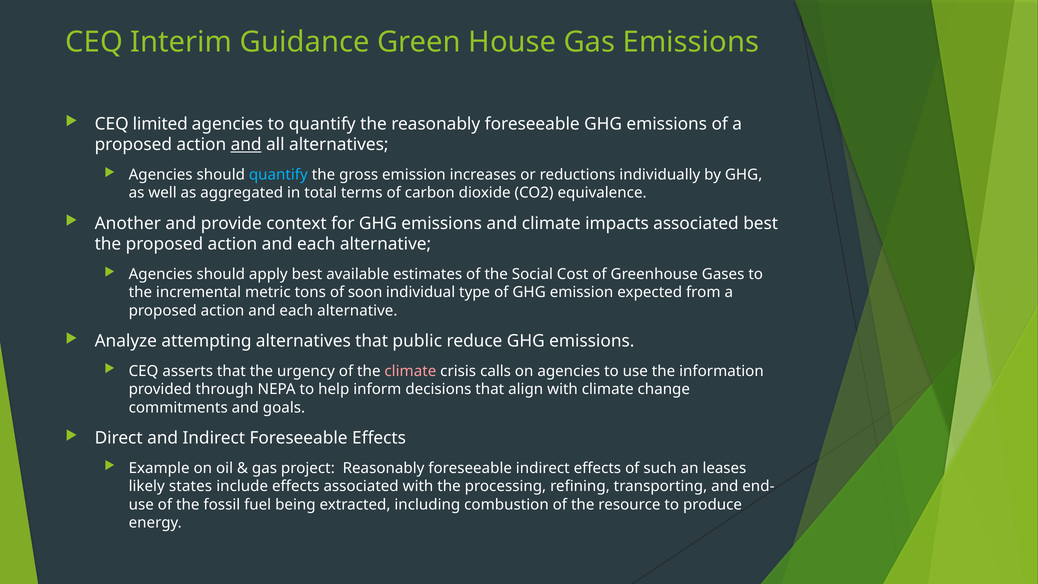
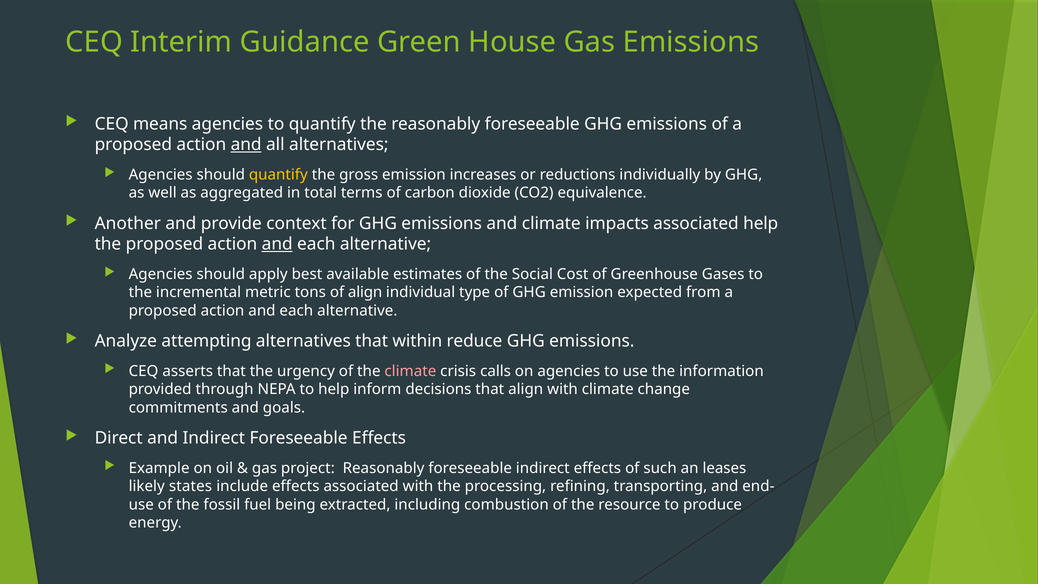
limited: limited -> means (160, 124)
quantify colour: light blue -> yellow (278, 175)
associated best: best -> help (761, 223)
and underline: none -> present (277, 244)
of soon: soon -> align (365, 292)
public: public -> within (417, 341)
